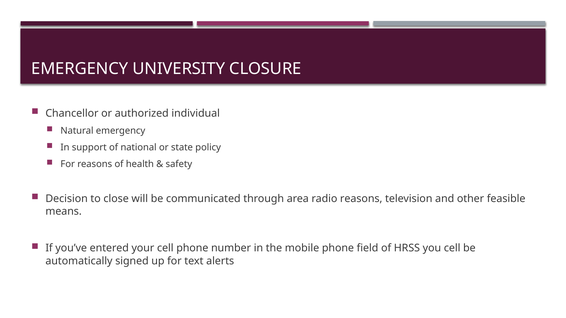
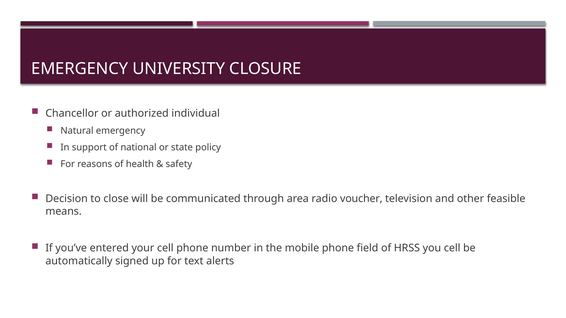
radio reasons: reasons -> voucher (361, 199)
